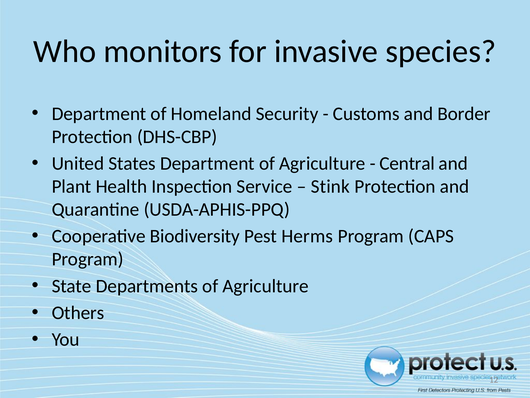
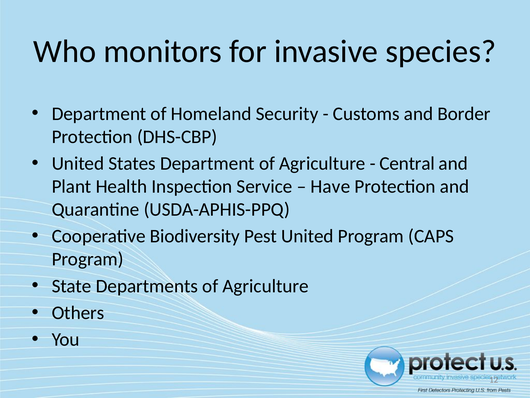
Stink: Stink -> Have (330, 186)
Pest Herms: Herms -> United (307, 236)
